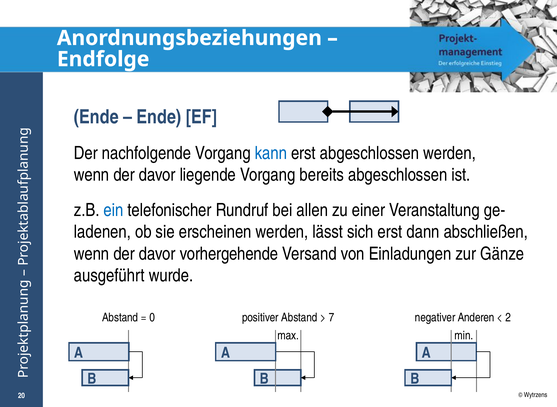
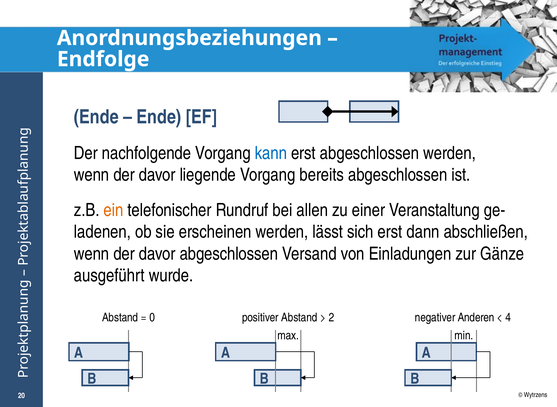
ein colour: blue -> orange (114, 210)
davor vorhergehende: vorhergehende -> abgeschlossen (229, 254)
7: 7 -> 2 (332, 318)
2: 2 -> 4 (508, 318)
